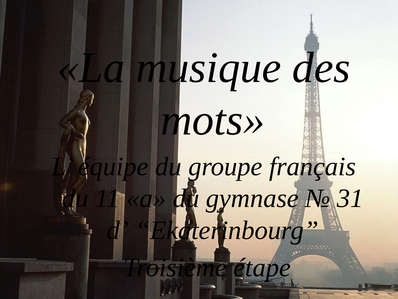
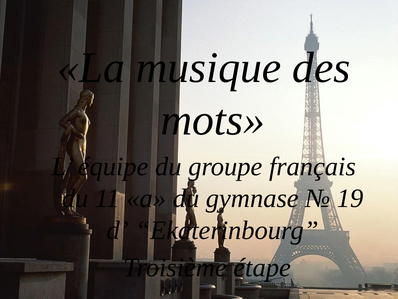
31: 31 -> 19 (350, 198)
